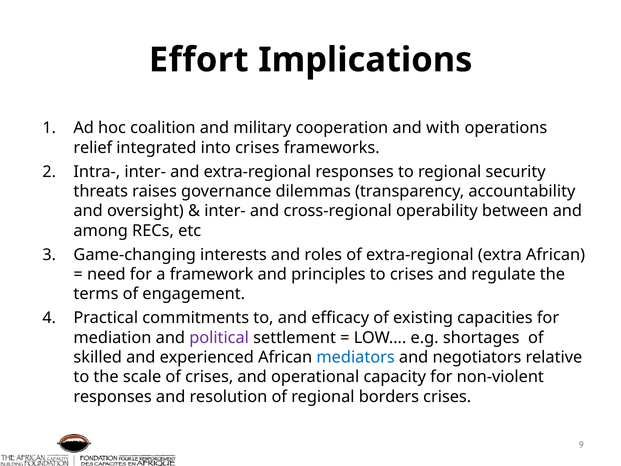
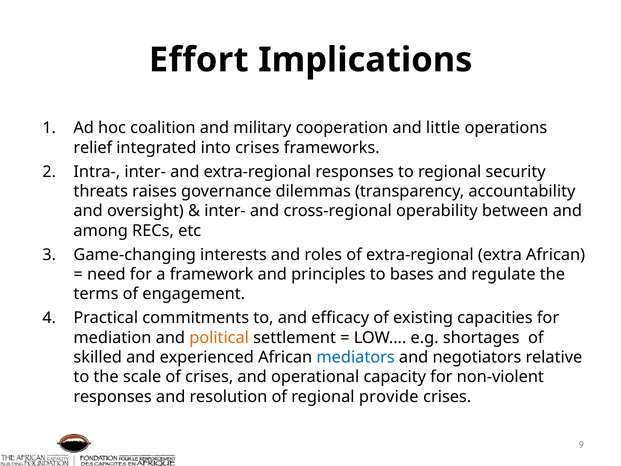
with: with -> little (443, 128)
to crises: crises -> bases (412, 274)
political colour: purple -> orange (219, 337)
borders: borders -> provide (389, 396)
